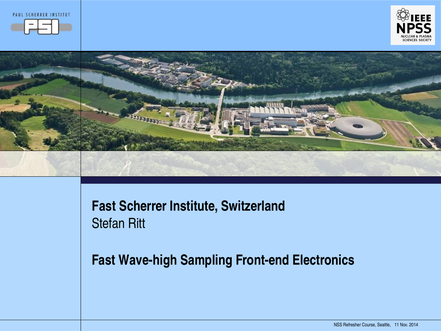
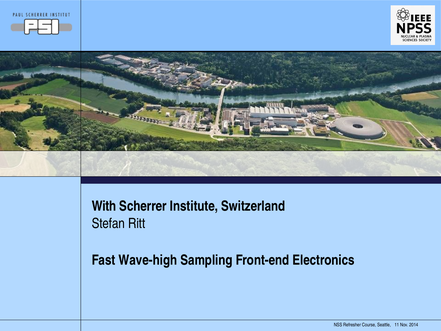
Fast: Fast -> With (104, 206)
